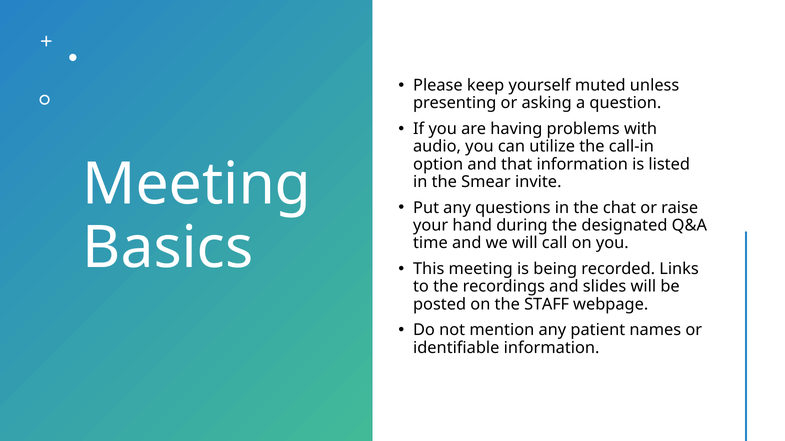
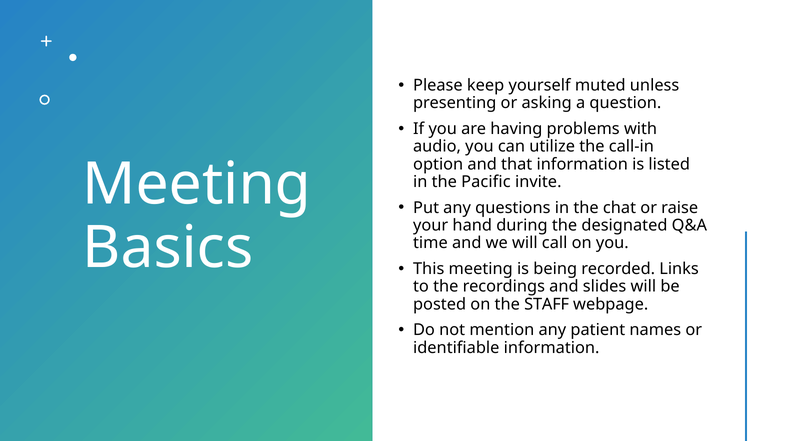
Smear: Smear -> Pacific (486, 182)
